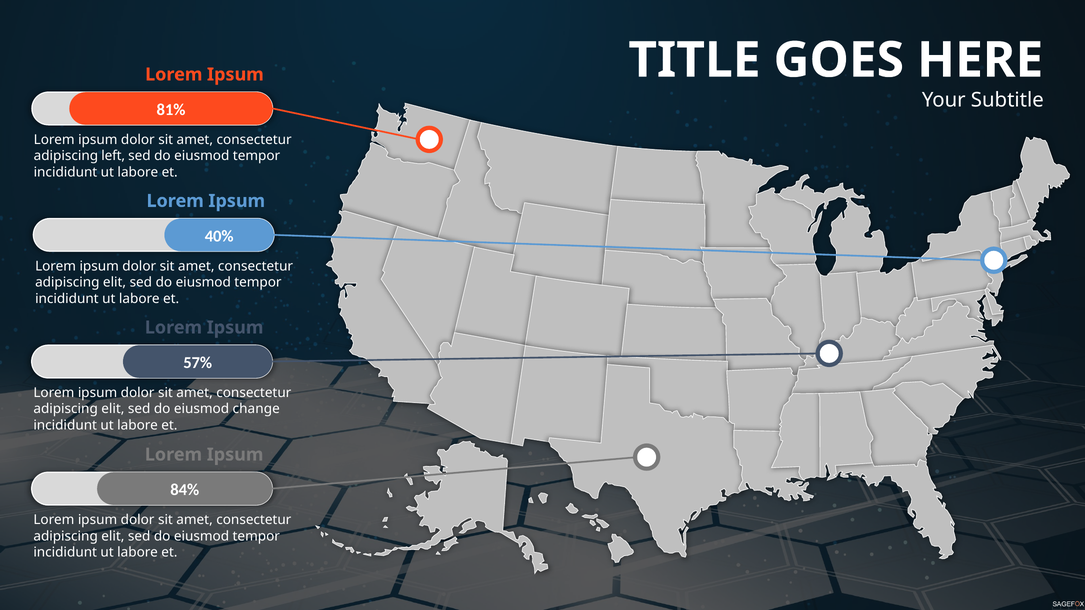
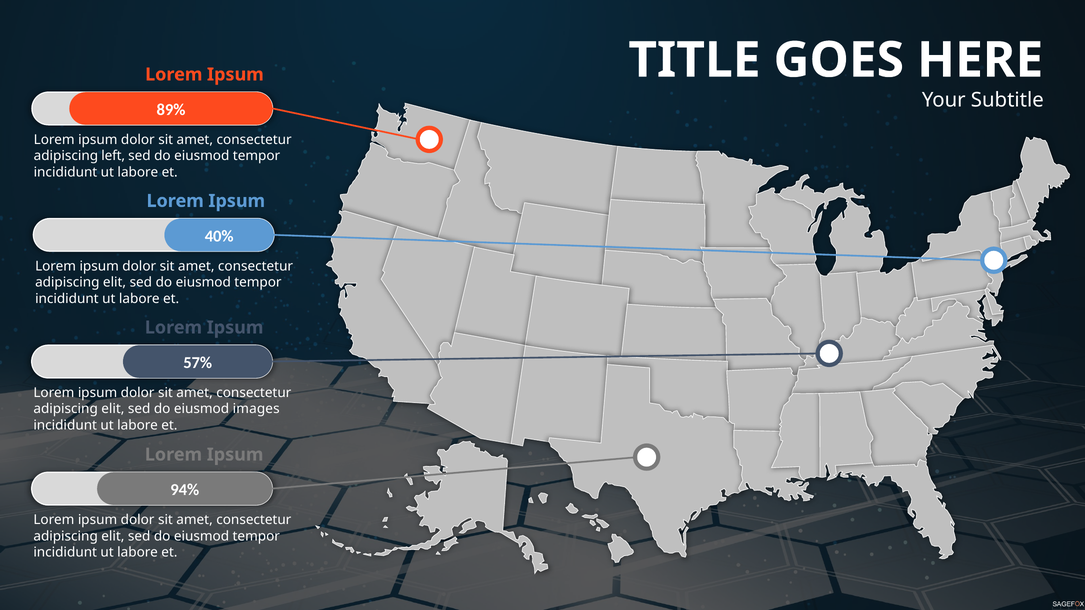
81%: 81% -> 89% (171, 110)
change: change -> images (256, 409)
84%: 84% -> 94% (185, 490)
